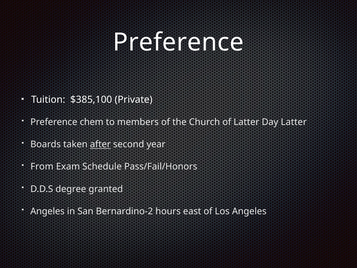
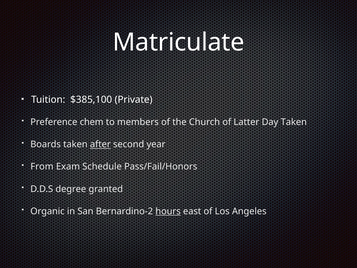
Preference: Preference -> Matriculate (179, 42)
Day Latter: Latter -> Taken (294, 122)
Angeles: Angeles -> Organic (47, 211)
hours underline: none -> present (168, 211)
